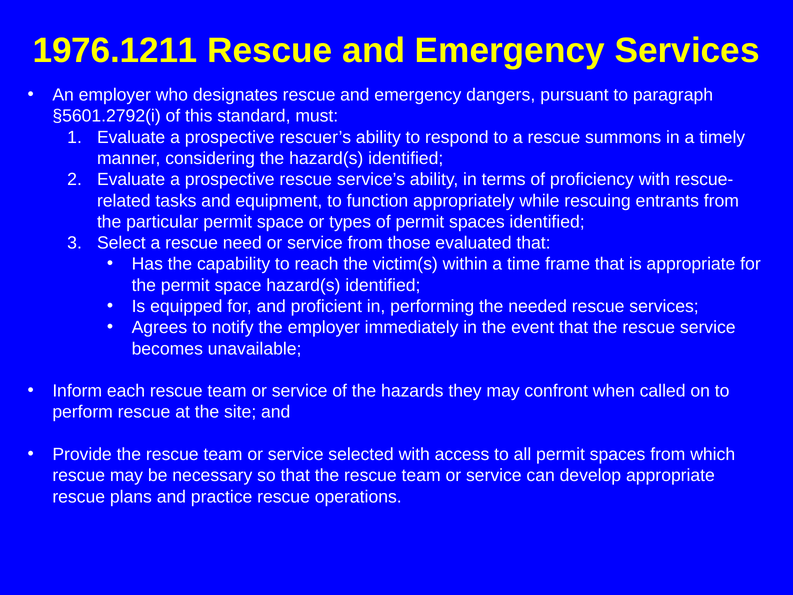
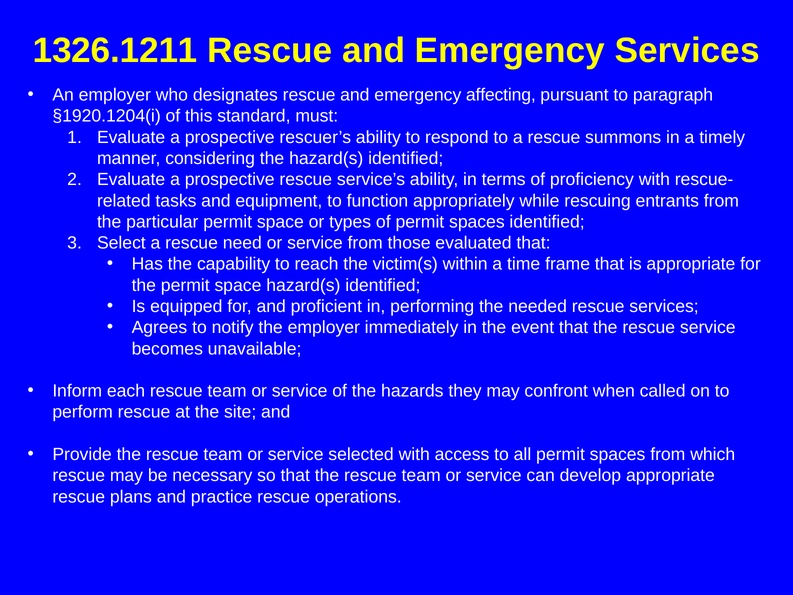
1976.1211: 1976.1211 -> 1326.1211 (115, 51)
dangers: dangers -> affecting (501, 95)
§5601.2792(i: §5601.2792(i -> §1920.1204(i (107, 116)
